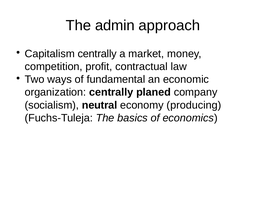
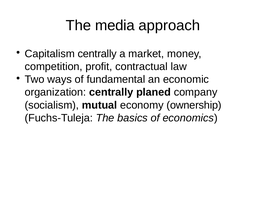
admin: admin -> media (115, 26)
neutral: neutral -> mutual (100, 105)
producing: producing -> ownership (194, 105)
